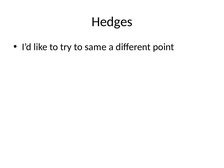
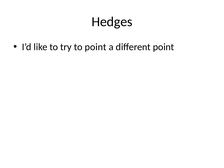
to same: same -> point (96, 47)
